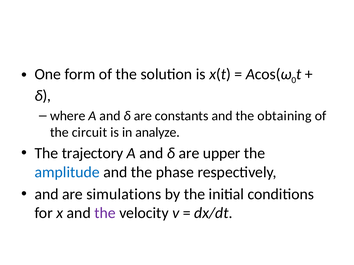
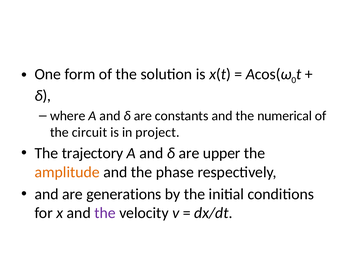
obtaining: obtaining -> numerical (285, 116)
analyze: analyze -> project (157, 133)
amplitude colour: blue -> orange (67, 172)
simulations: simulations -> generations (124, 195)
